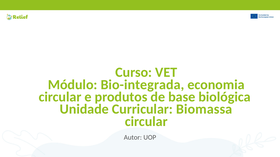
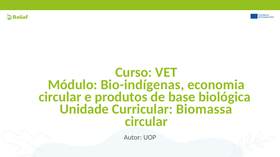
Bio-integrada: Bio-integrada -> Bio-indígenas (142, 85)
